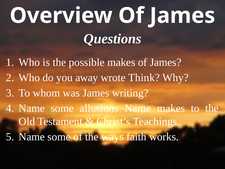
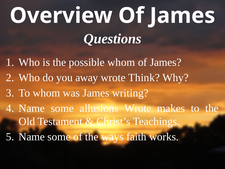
possible makes: makes -> whom (121, 62)
allusions Name: Name -> Wrote (138, 108)
